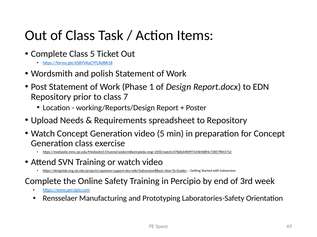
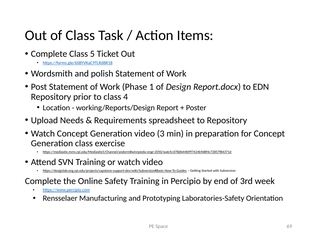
7: 7 -> 4 (126, 97)
video 5: 5 -> 3 (161, 134)
